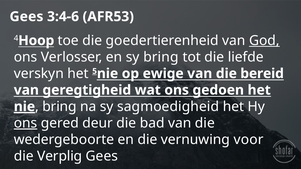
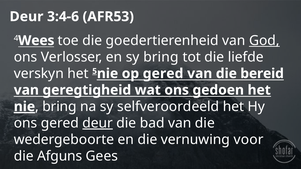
Gees: Gees -> Deur (26, 17)
Hoop: Hoop -> Wees (36, 41)
op ewige: ewige -> gered (163, 74)
sagmoedigheid: sagmoedigheid -> selfveroordeeld (168, 107)
ons underline: present -> none (26, 123)
deur underline: none -> present (98, 123)
Verplig: Verplig -> Afguns (60, 156)
